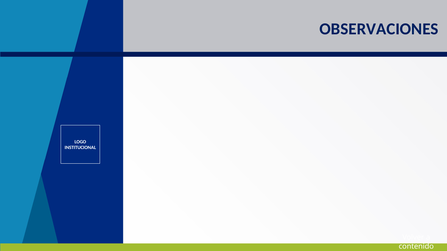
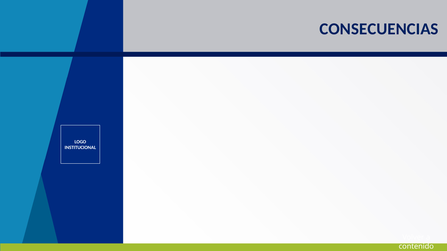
OBSERVACIONES: OBSERVACIONES -> CONSECUENCIAS (379, 29)
